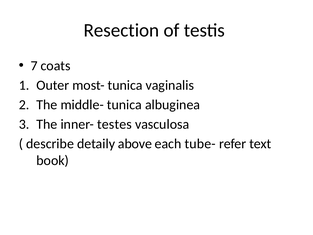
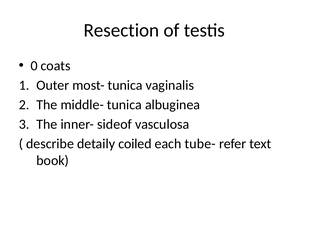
7: 7 -> 0 (34, 66)
testes: testes -> sideof (115, 124)
above: above -> coiled (135, 144)
